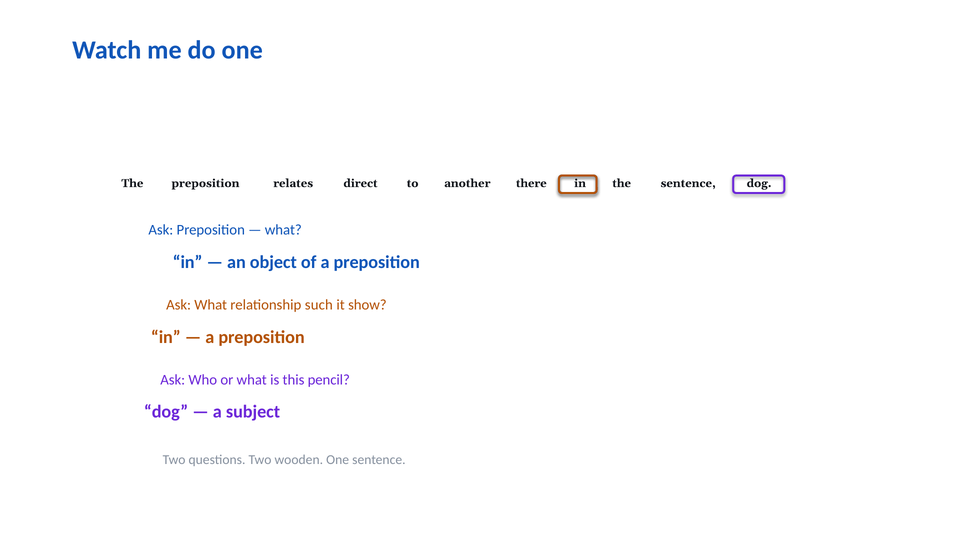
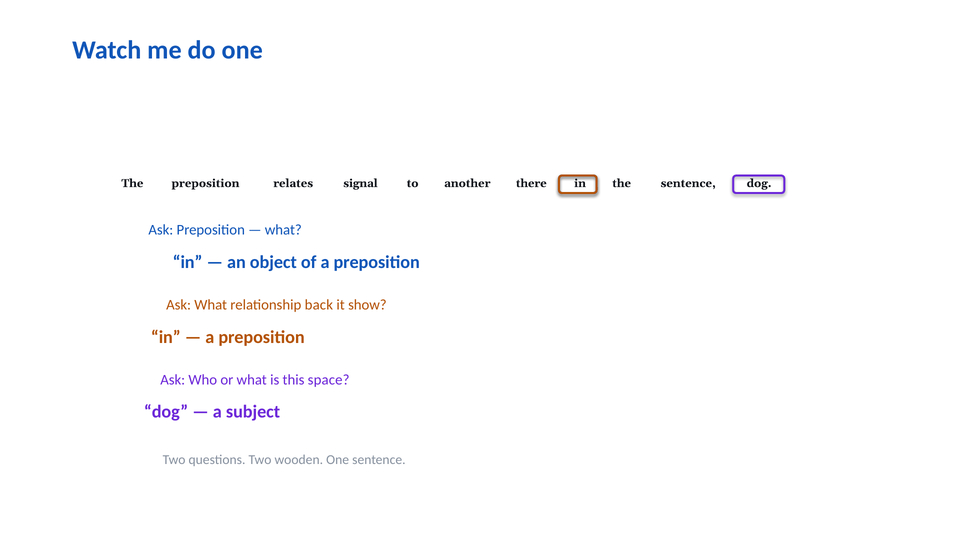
direct: direct -> signal (360, 183)
such: such -> back (319, 305)
pencil: pencil -> space (329, 380)
